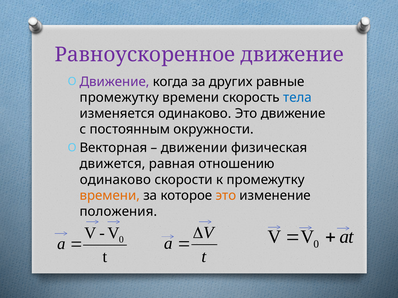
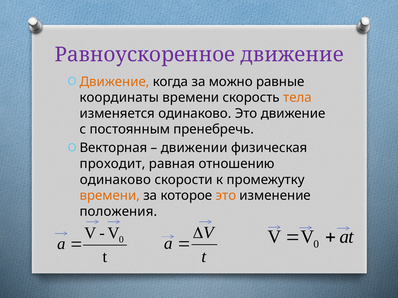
Движение colour: purple -> orange (114, 82)
других: других -> можно (231, 82)
промежутку: промежутку -> координаты (119, 98)
тела colour: blue -> orange (297, 98)
окружности: окружности -> пренебречь (214, 130)
движется: движется -> проходит (112, 164)
